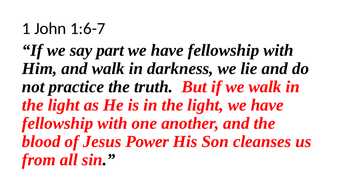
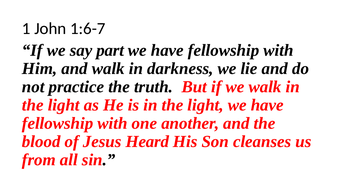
Power: Power -> Heard (147, 142)
